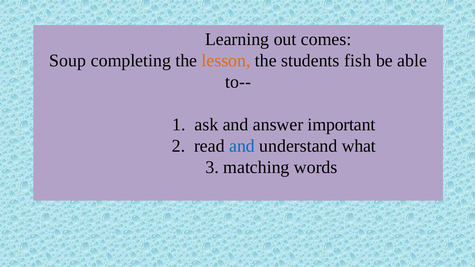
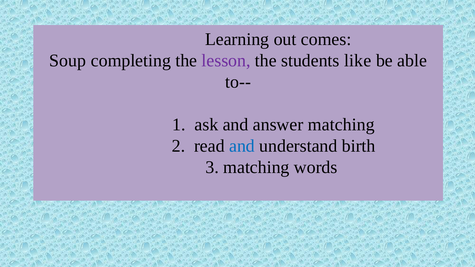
lesson colour: orange -> purple (226, 61)
fish: fish -> like (358, 61)
answer important: important -> matching (341, 125)
what: what -> birth (359, 146)
